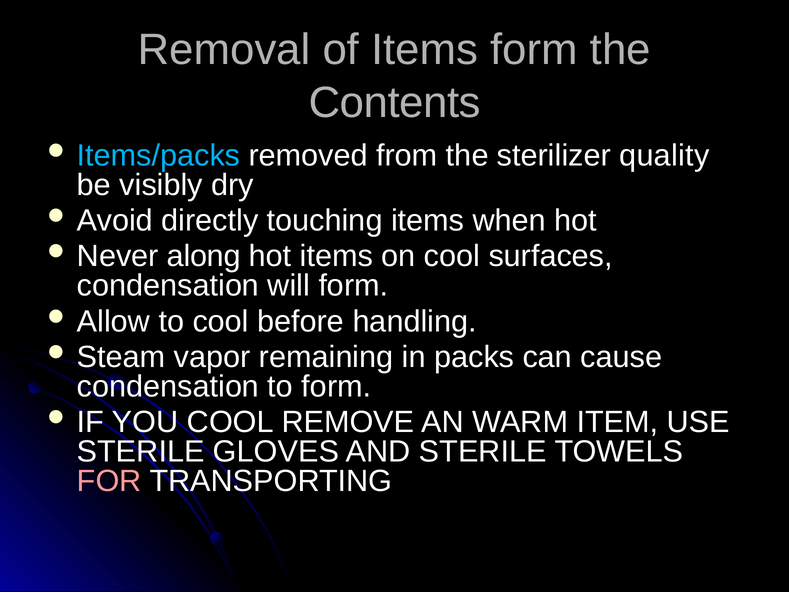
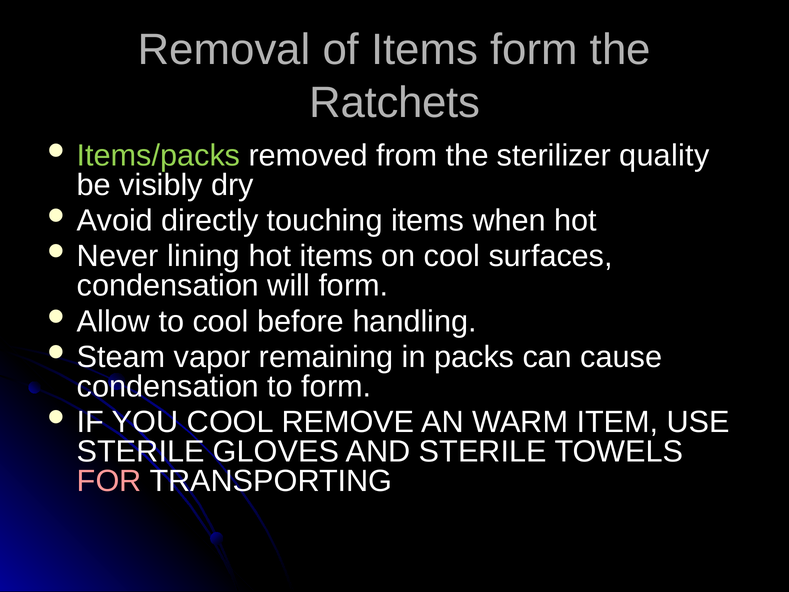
Contents: Contents -> Ratchets (395, 102)
Items/packs colour: light blue -> light green (159, 155)
along: along -> lining (204, 256)
